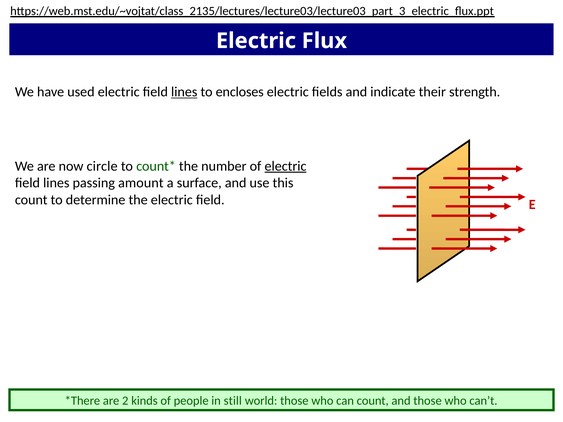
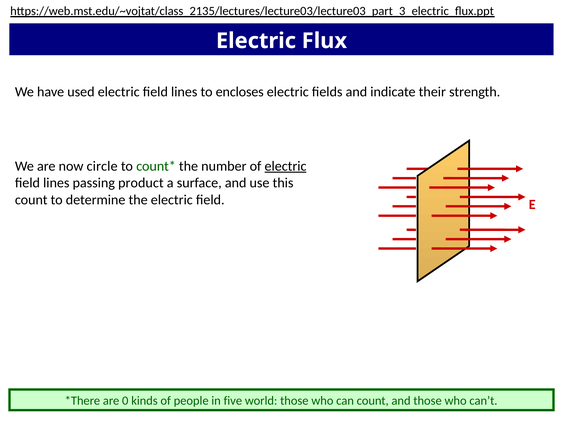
lines underline: present -> none (184, 92)
amount: amount -> product (141, 183)
2: 2 -> 0 (125, 401)
still: still -> five (233, 401)
